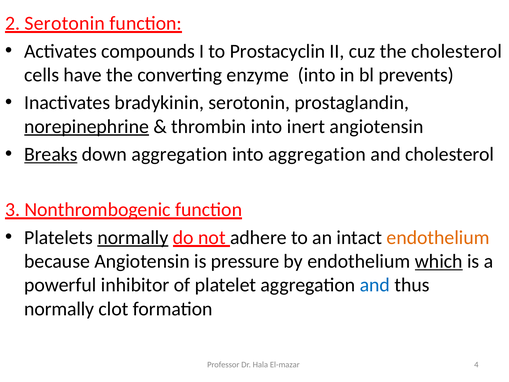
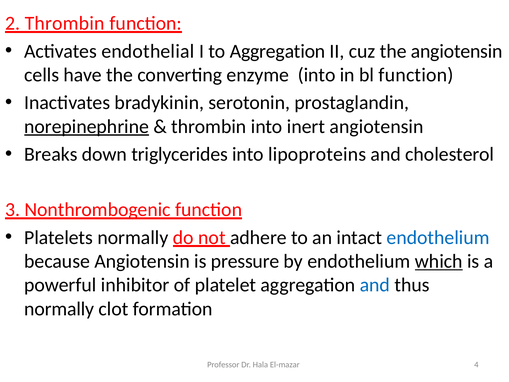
2 Serotonin: Serotonin -> Thrombin (65, 23)
compounds: compounds -> endothelial (148, 51)
to Prostacyclin: Prostacyclin -> Aggregation (278, 51)
the cholesterol: cholesterol -> angiotensin (457, 51)
bl prevents: prevents -> function (416, 75)
Breaks underline: present -> none (51, 154)
down aggregation: aggregation -> triglycerides (180, 154)
into aggregation: aggregation -> lipoproteins (317, 154)
normally underline: present -> none (133, 237)
endothelium colour: orange -> blue (438, 237)
